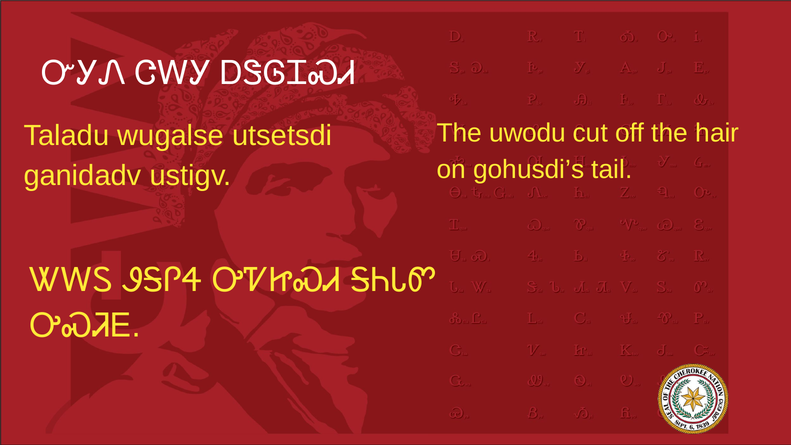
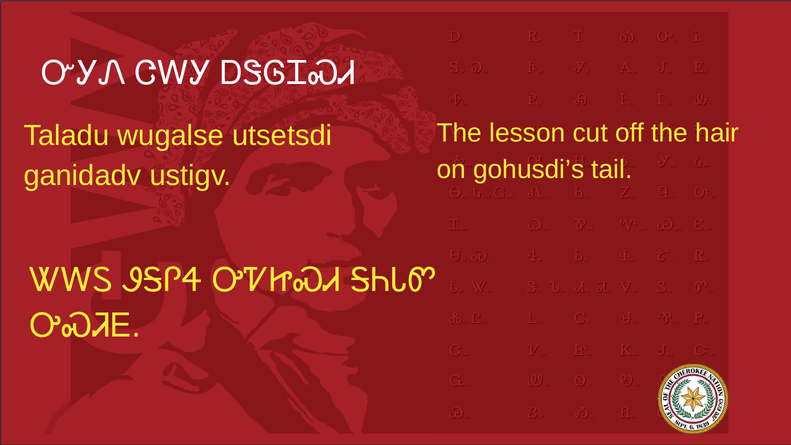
uwodu: uwodu -> lesson (527, 133)
